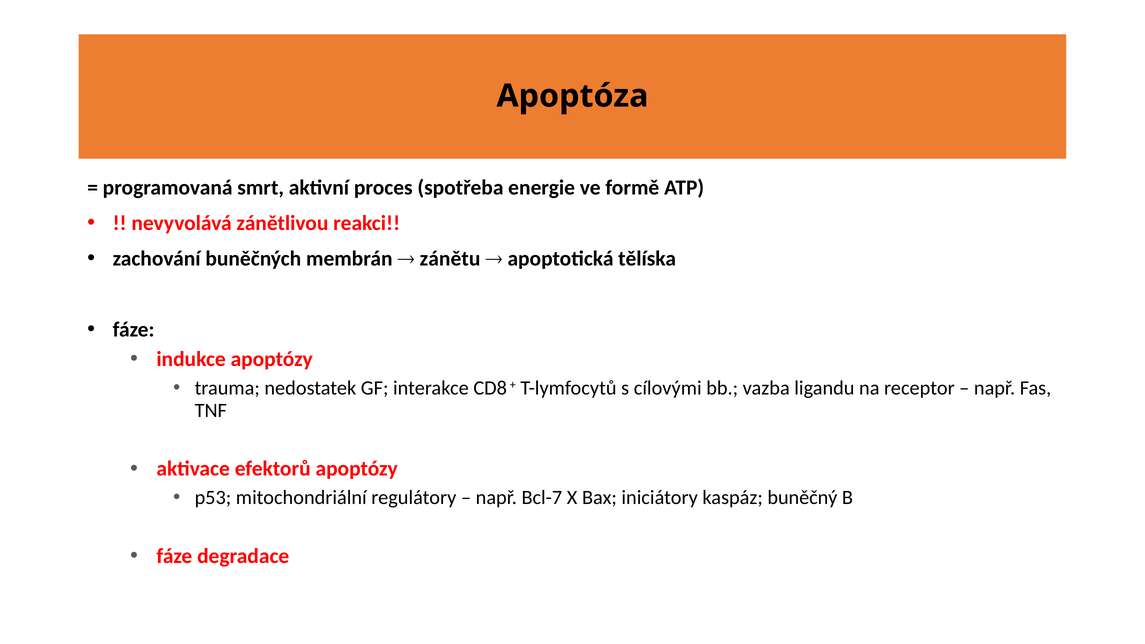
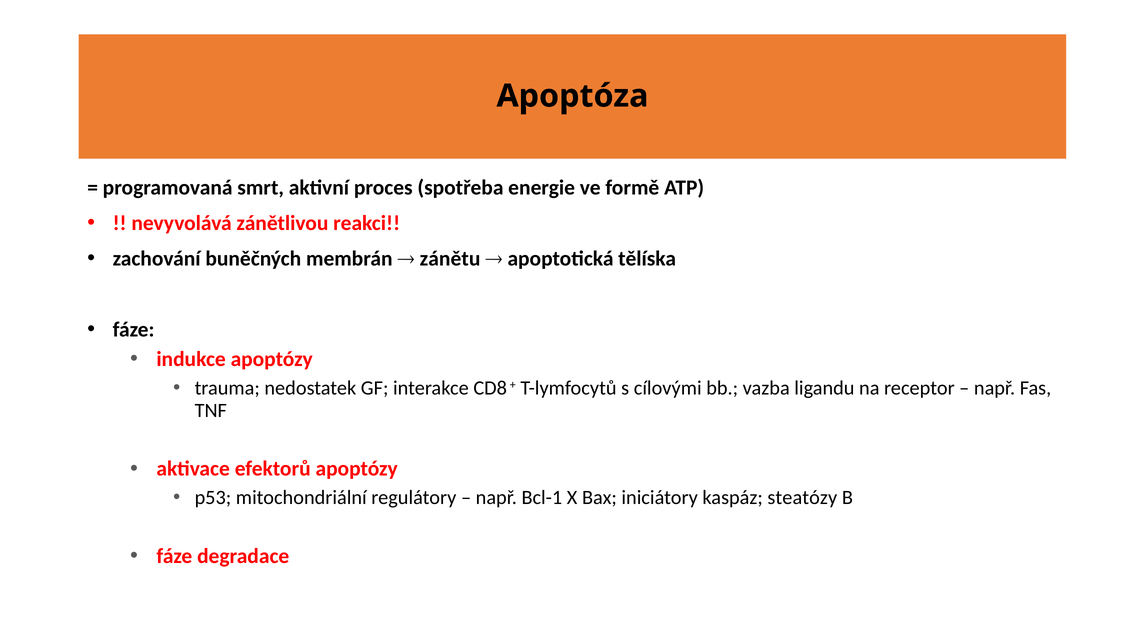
Bcl-7: Bcl-7 -> Bcl-1 (542, 498)
buněčný: buněčný -> steatózy (802, 498)
